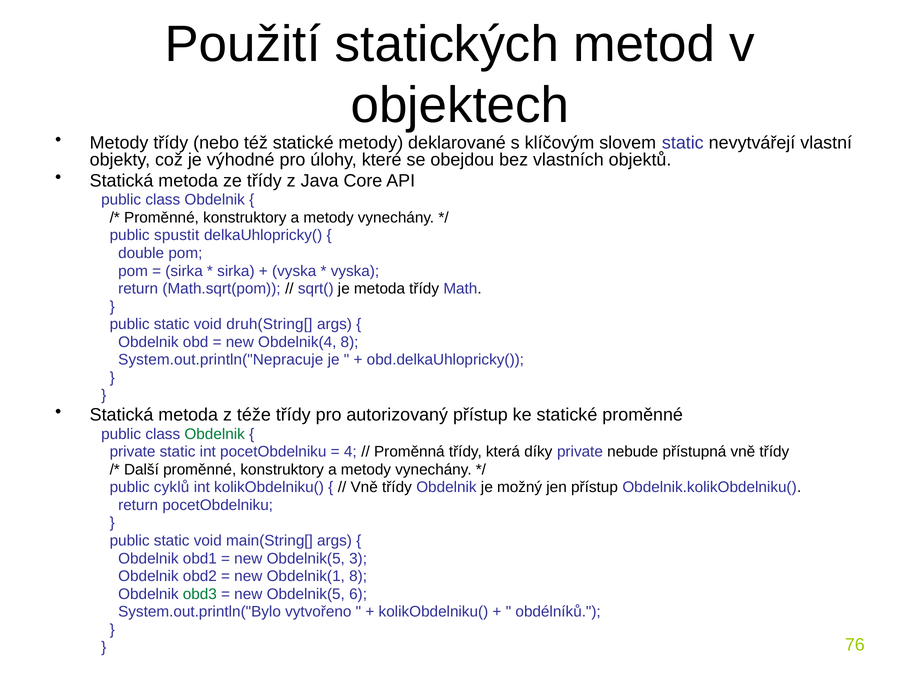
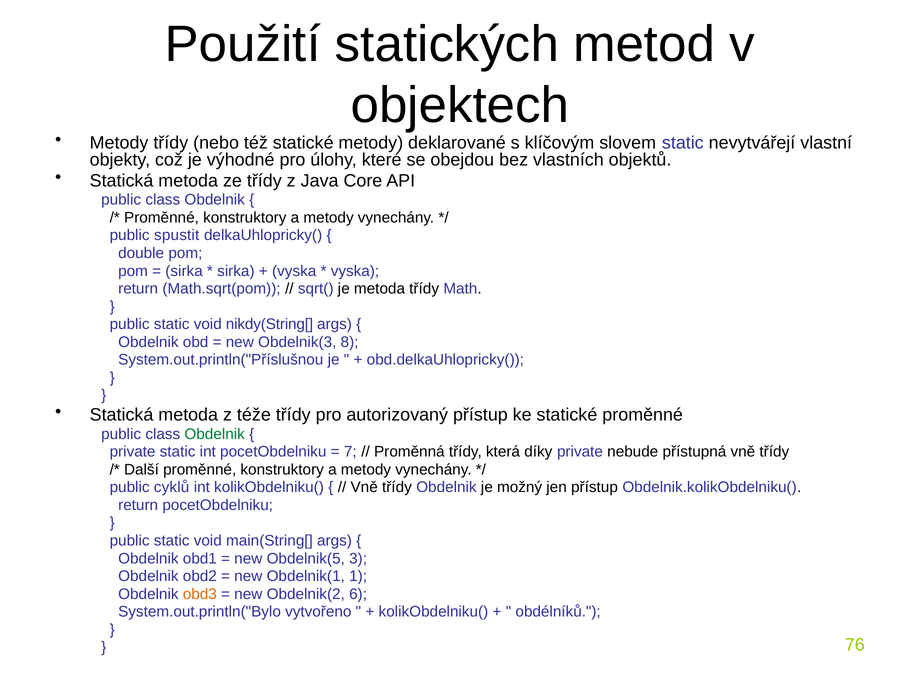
druh(String[: druh(String[ -> nikdy(String[ (270, 324)
Obdelnik(4: Obdelnik(4 -> Obdelnik(3 (297, 342)
System.out.println("Nepracuje: System.out.println("Nepracuje -> System.out.println("Příslušnou (221, 360)
4: 4 -> 7 (350, 452)
Obdelnik(1 8: 8 -> 1 (358, 576)
obd3 colour: green -> orange (200, 594)
Obdelnik(5: Obdelnik(5 -> Obdelnik(2 (306, 594)
